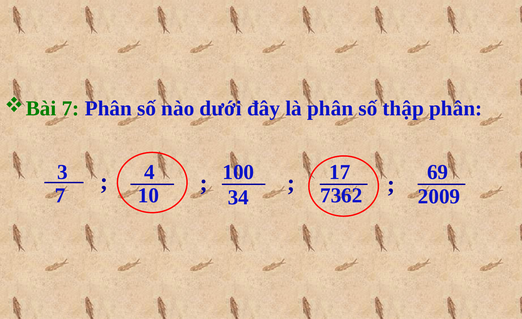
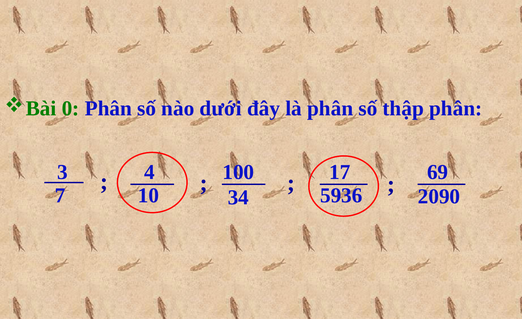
Bài 7: 7 -> 0 (71, 108)
7362: 7362 -> 5936 (341, 195)
2009: 2009 -> 2090 (439, 196)
